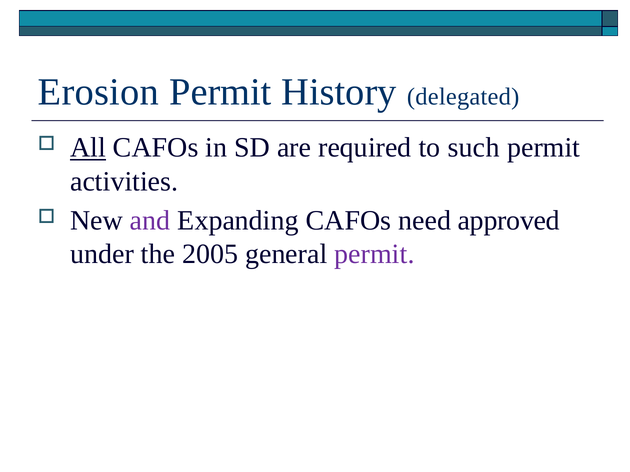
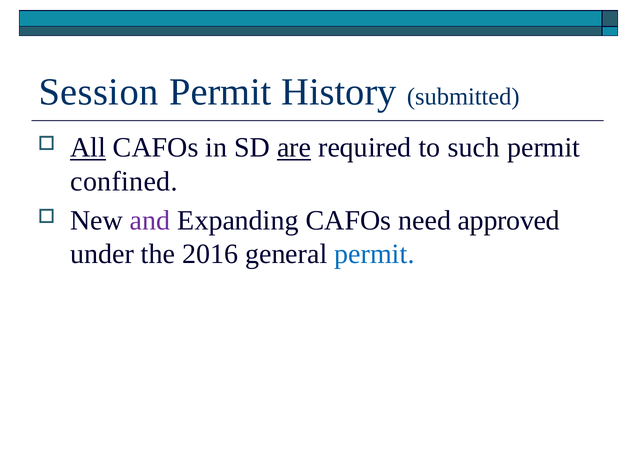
Erosion: Erosion -> Session (98, 92)
delegated: delegated -> submitted (463, 97)
are underline: none -> present (294, 148)
activities: activities -> confined (124, 182)
2005: 2005 -> 2016 (210, 254)
permit colour: purple -> blue (374, 254)
